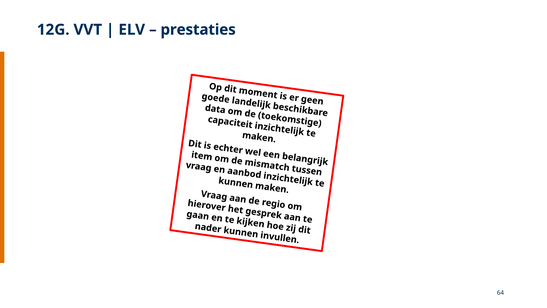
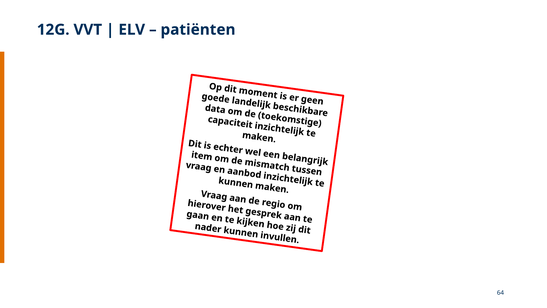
prestaties: prestaties -> patiënten (198, 30)
